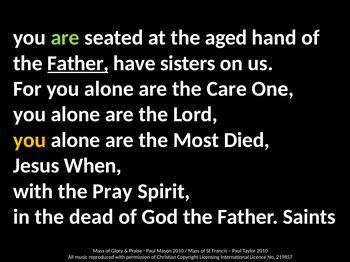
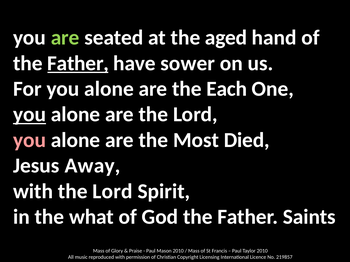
sisters: sisters -> sower (188, 63)
Care: Care -> Each (227, 89)
you underline: none -> present (30, 115)
you colour: yellow -> pink (30, 140)
When: When -> Away (93, 166)
with the Pray: Pray -> Lord (112, 192)
dead: dead -> what (91, 217)
